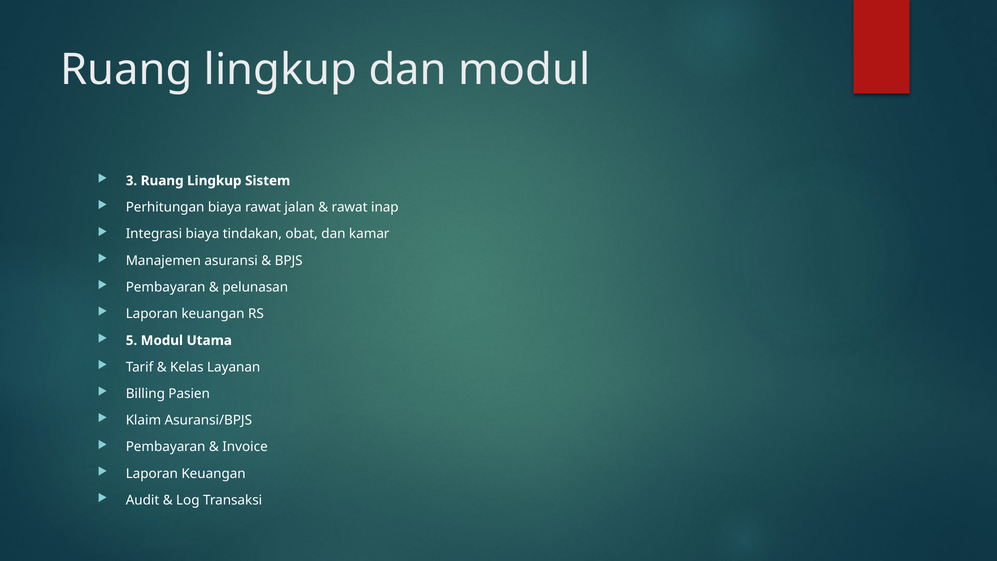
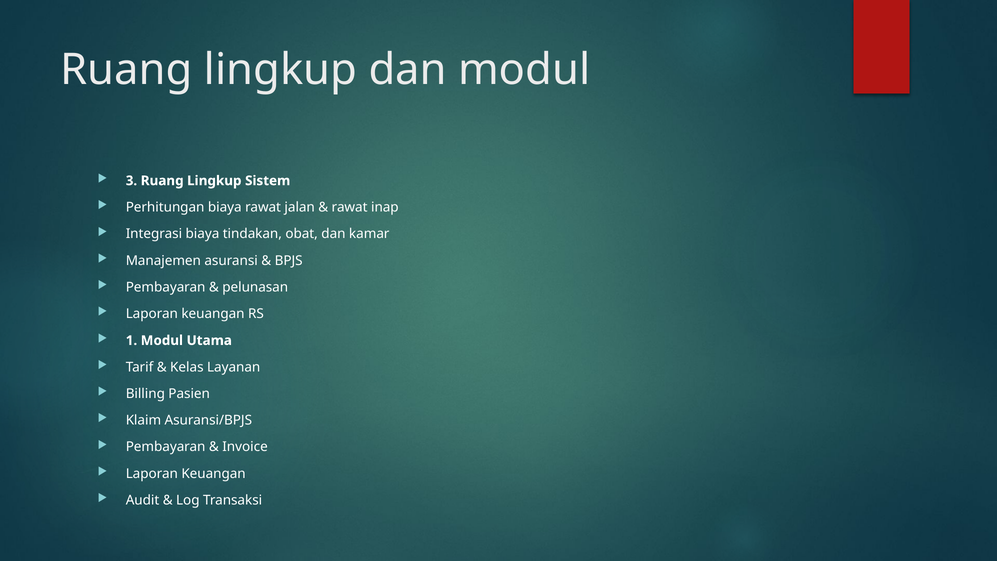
5: 5 -> 1 (131, 340)
